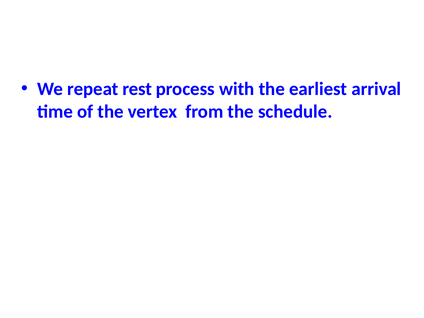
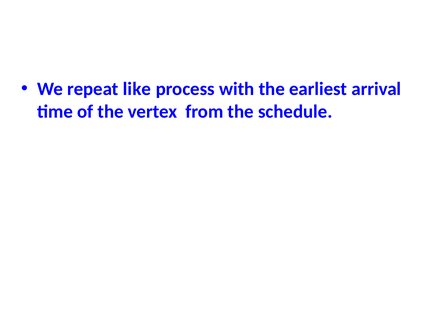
rest: rest -> like (137, 89)
